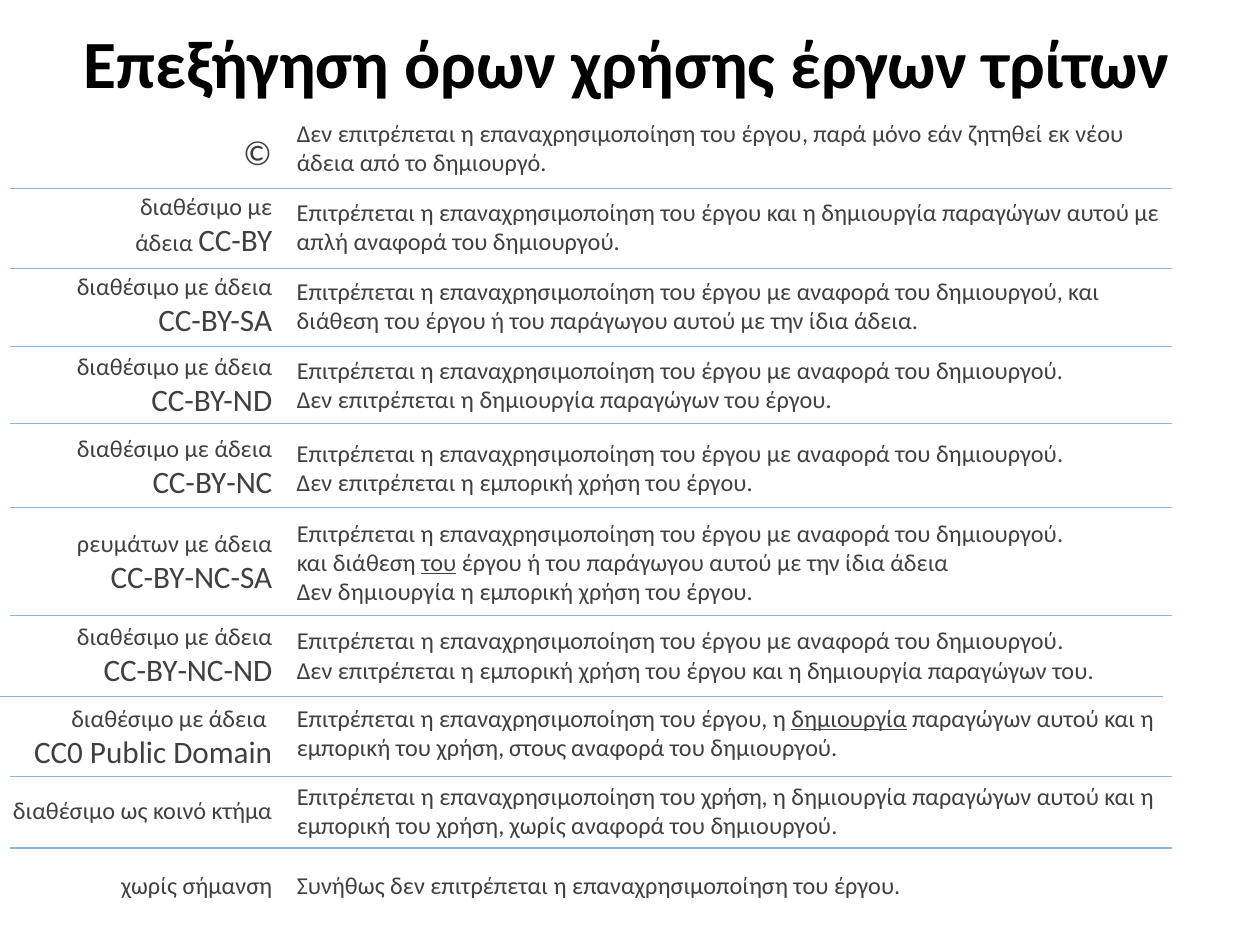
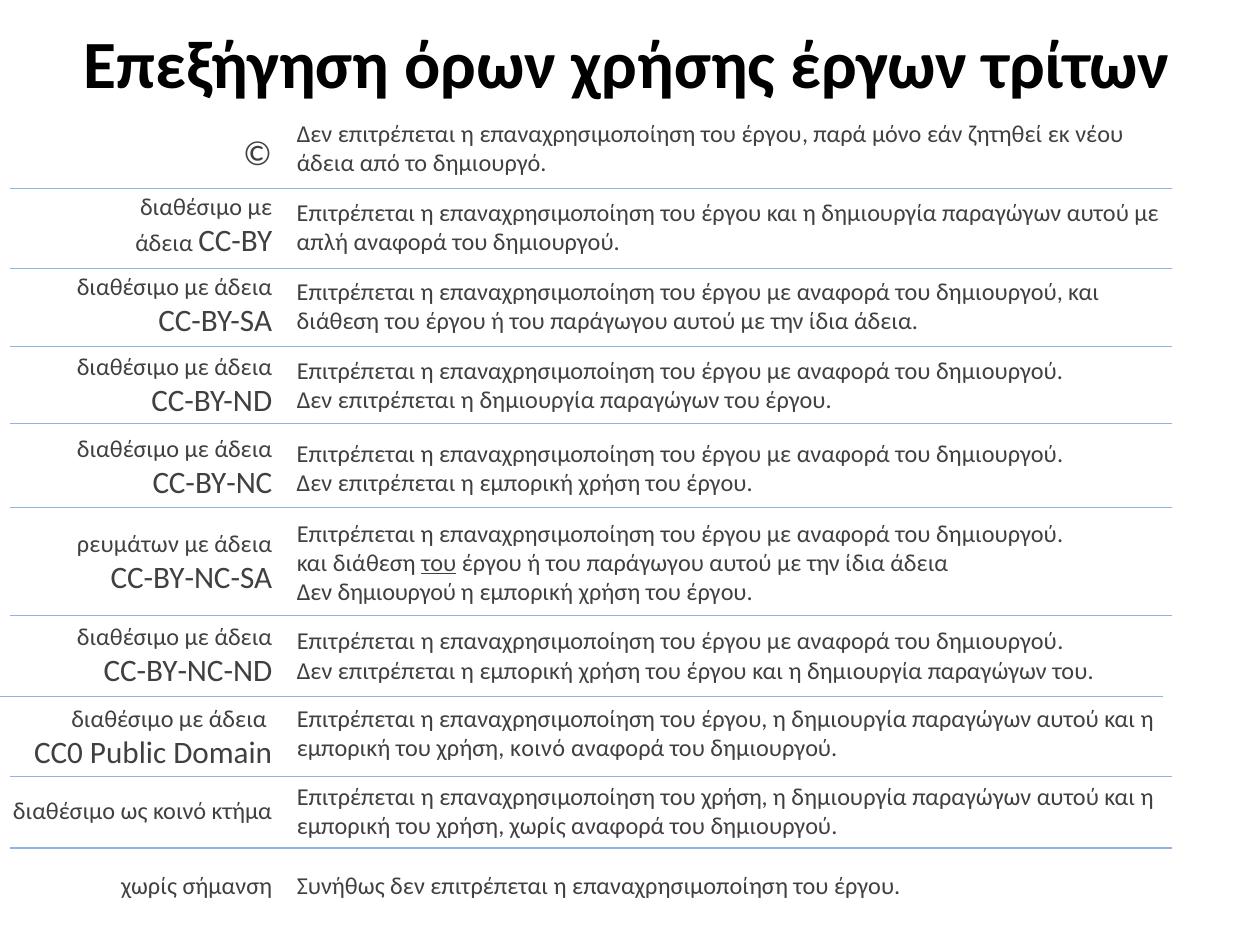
Δεν δημιουργία: δημιουργία -> δημιουργού (397, 592)
δημιουργία underline: present -> none (849, 719)
χρήση στους: στους -> κοινό (538, 748)
